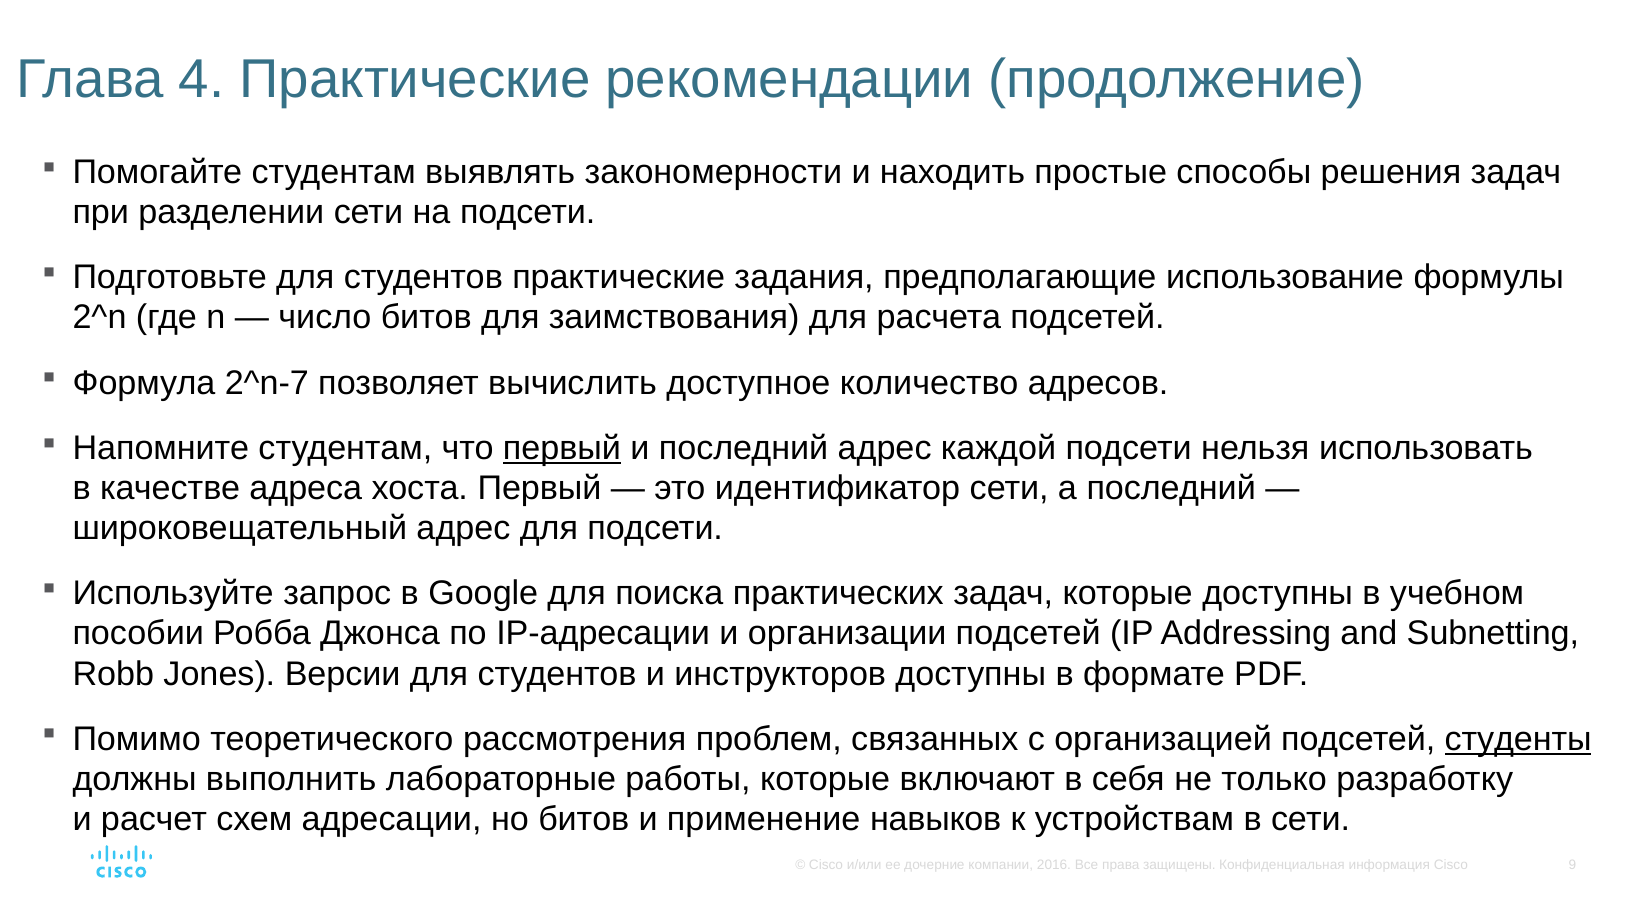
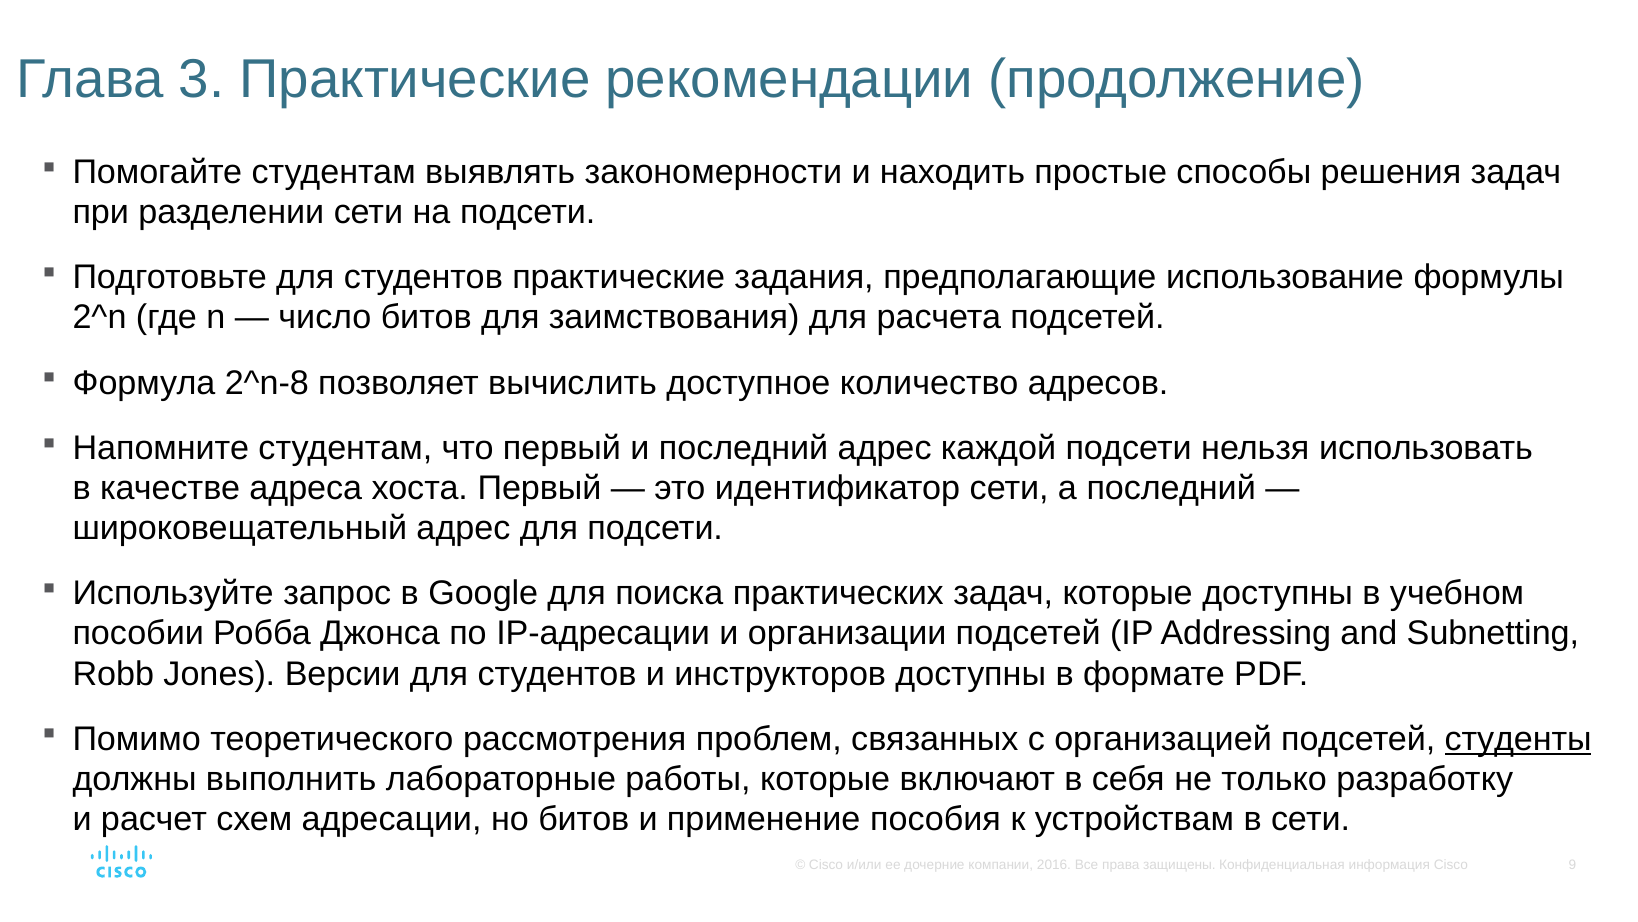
4: 4 -> 3 (202, 79)
2^n-7: 2^n-7 -> 2^n-8 (267, 383)
первый underline: present -> none (562, 448)
навыков: навыков -> пособия (935, 819)
